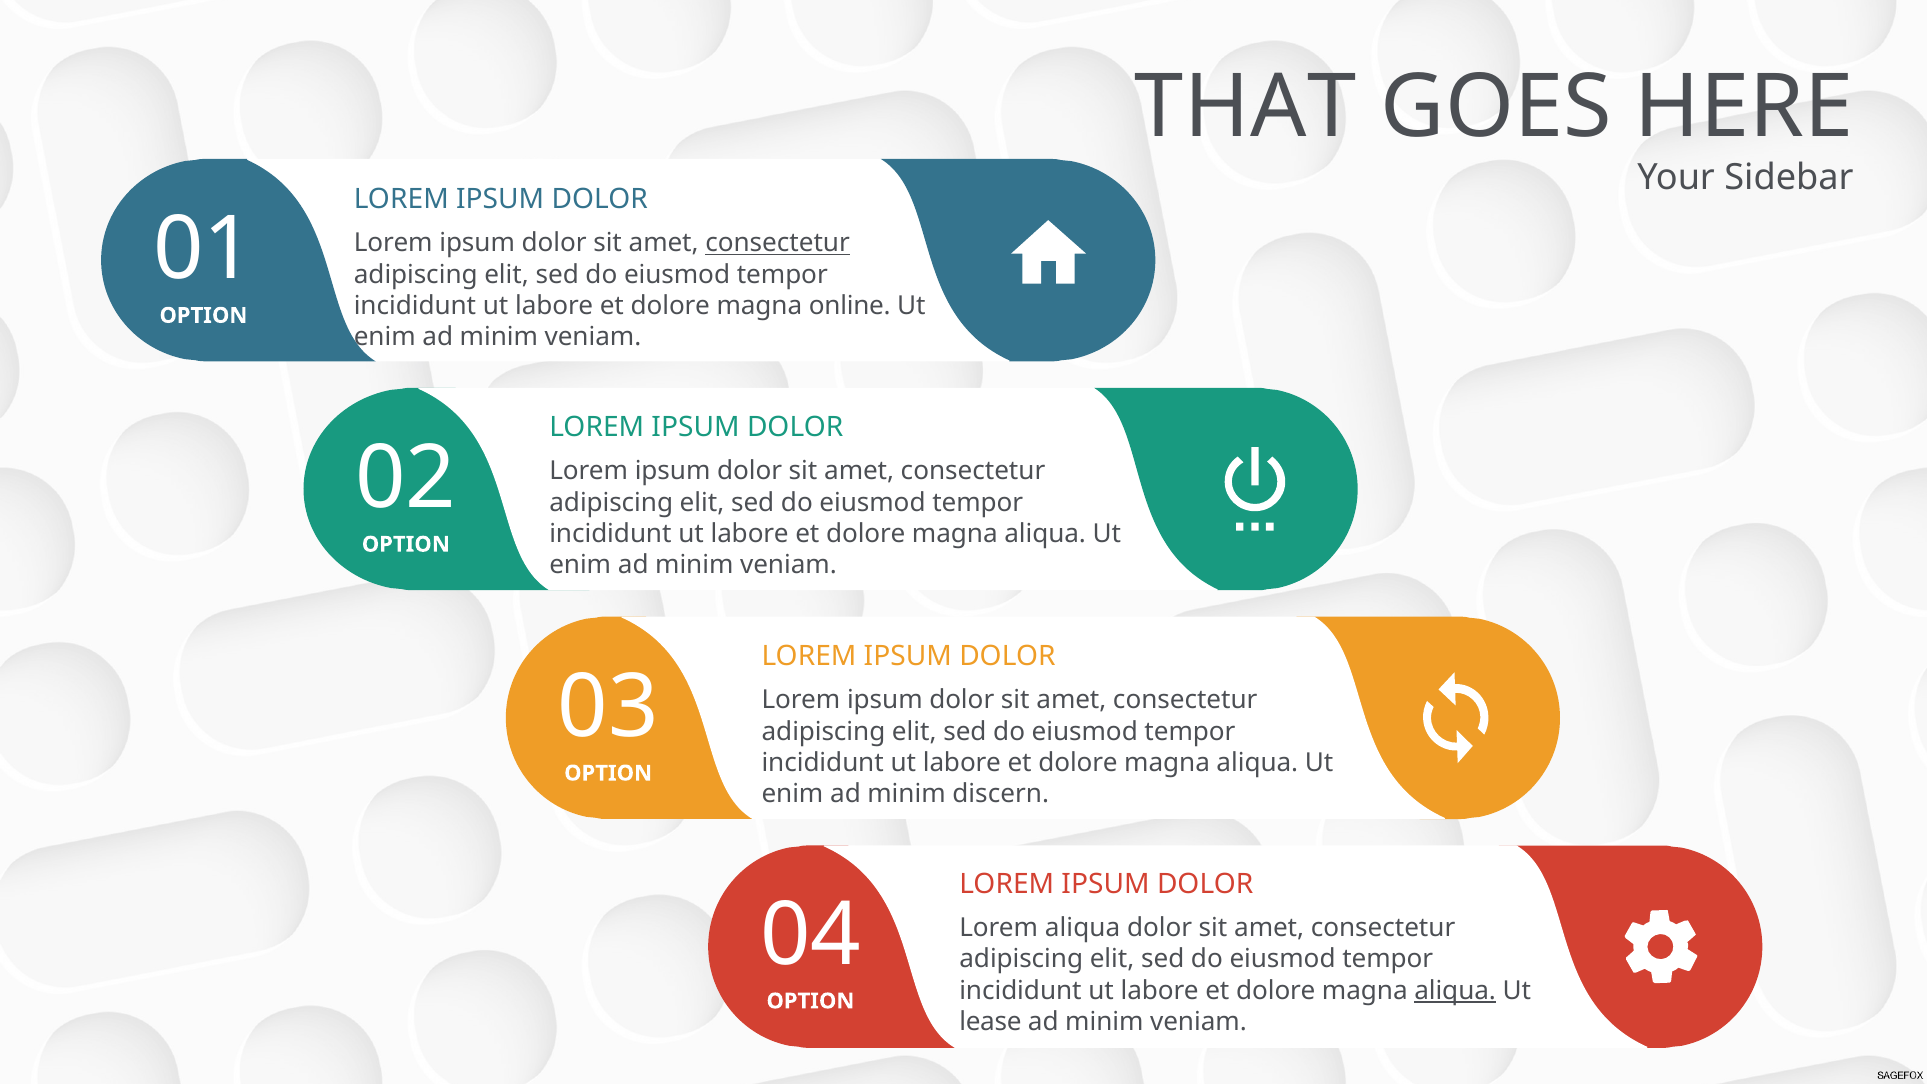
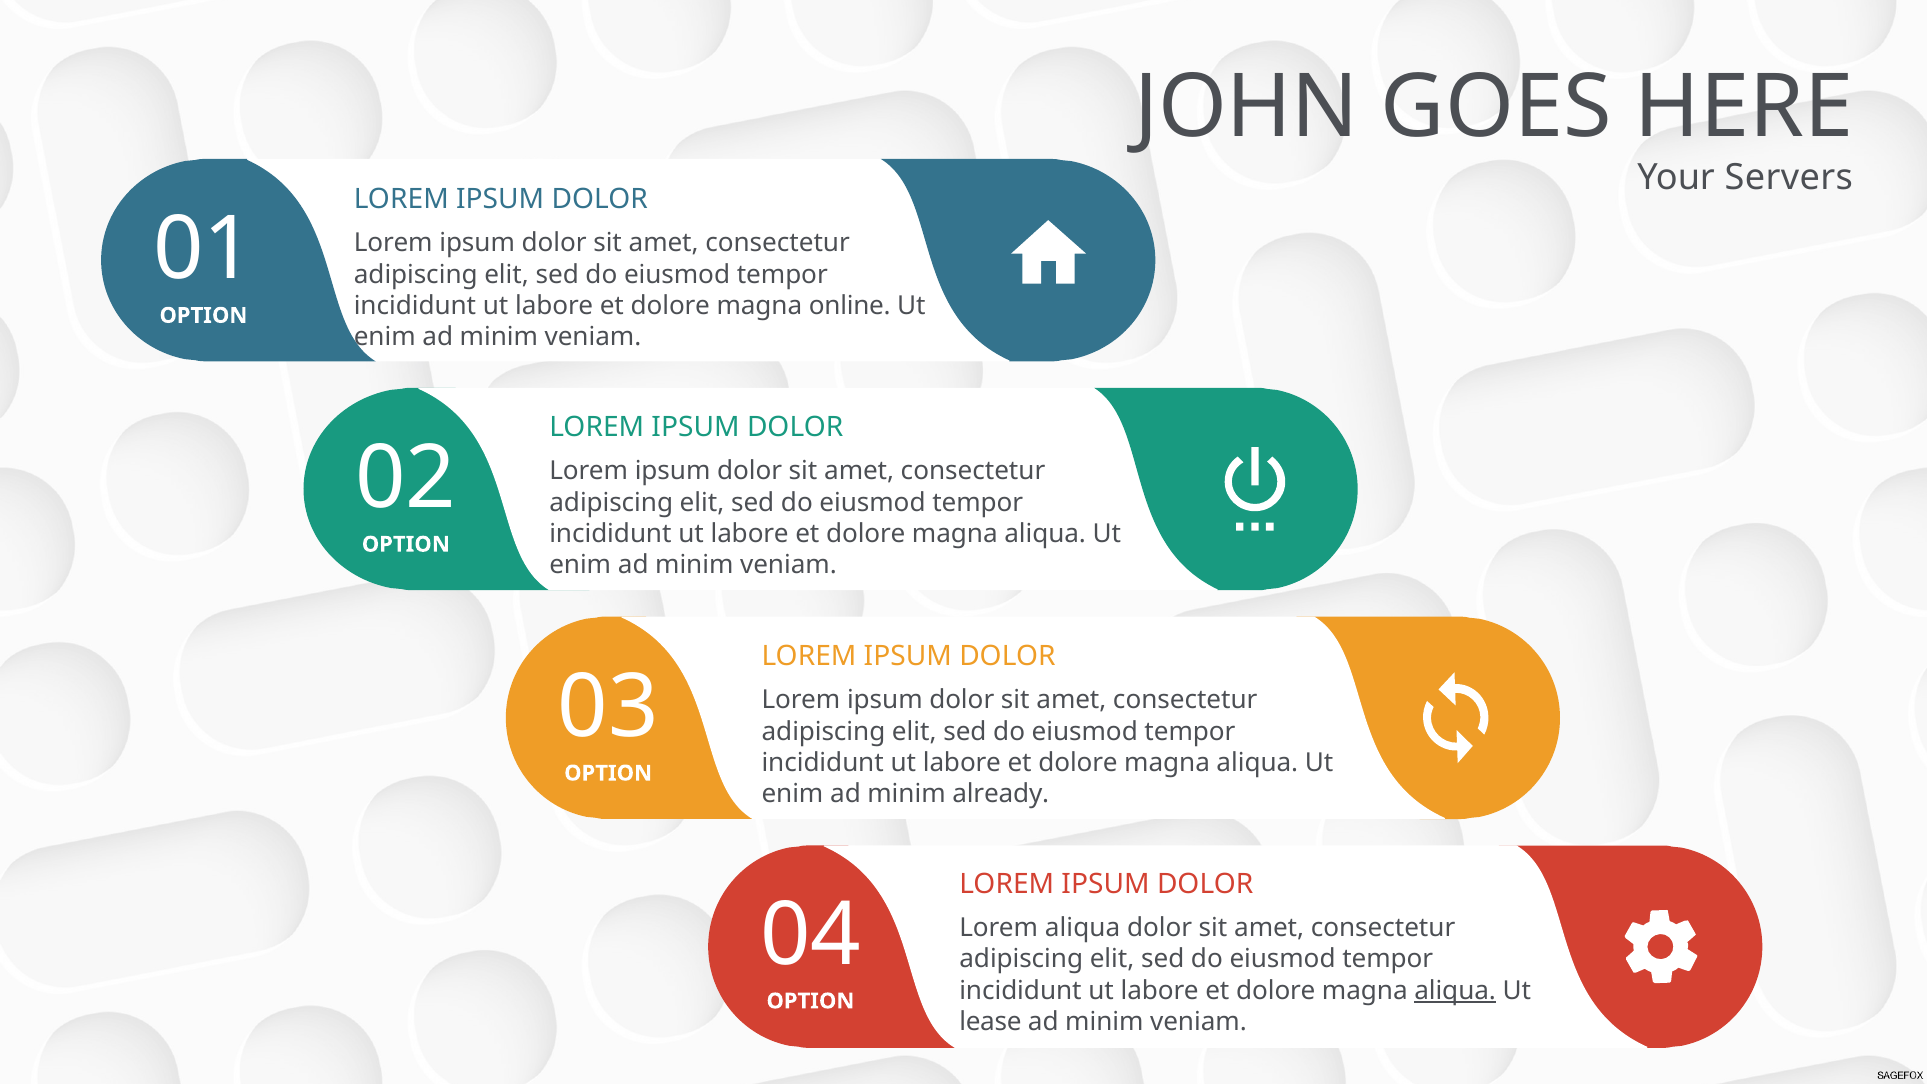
THAT: THAT -> JOHN (1246, 107)
Sidebar: Sidebar -> Servers (1789, 178)
consectetur underline: present -> none (778, 243)
discern: discern -> already (1001, 794)
